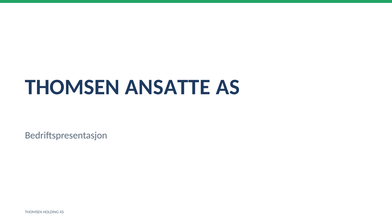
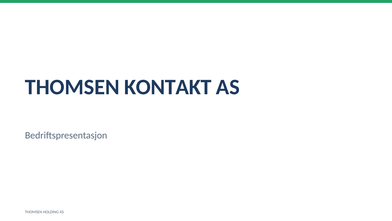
ANSATTE: ANSATTE -> KONTAKT (168, 87)
